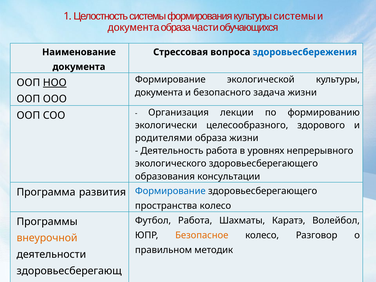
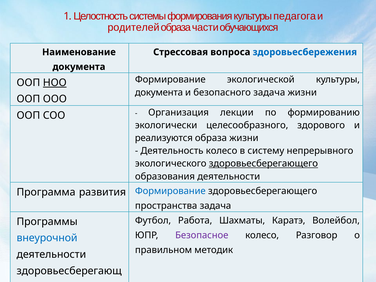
культуры системы: системы -> педагога (295, 16)
документа: документа -> родителей (133, 27)
родителями: родителями -> реализуются (164, 138)
Деятельность работа: работа -> колесо (222, 151)
уровнях: уровнях -> систему (266, 151)
здоровьесберегающего underline: none -> present (263, 164)
образования консультации: консультации -> деятельности (229, 176)
пространства колесо: колесо -> задача (215, 206)
Безопасное colour: orange -> purple (202, 235)
внеурочной colour: orange -> blue (47, 238)
